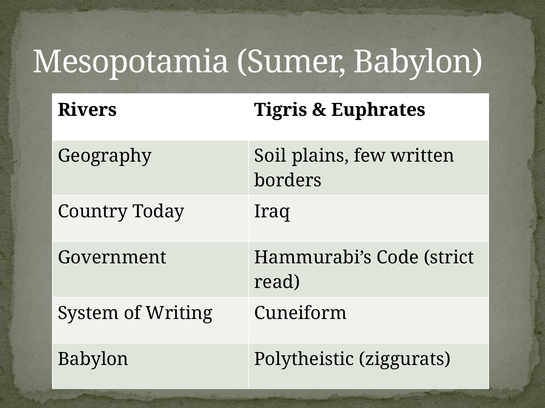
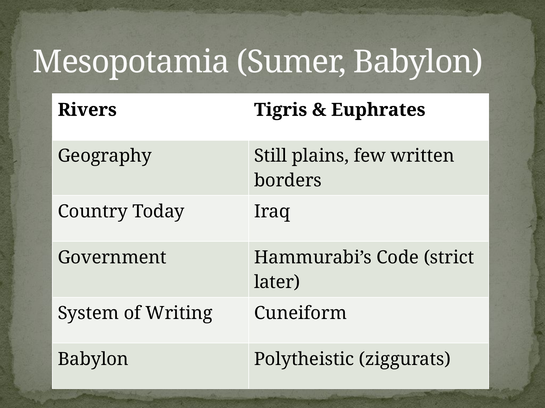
Soil: Soil -> Still (271, 156)
read: read -> later (277, 283)
